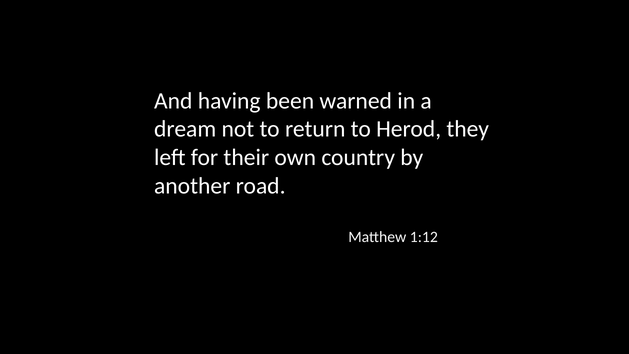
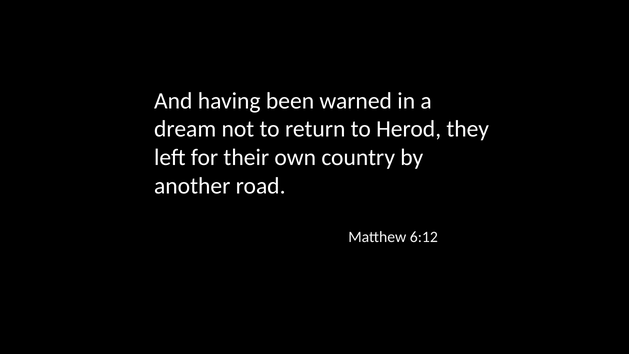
1:12: 1:12 -> 6:12 (424, 237)
